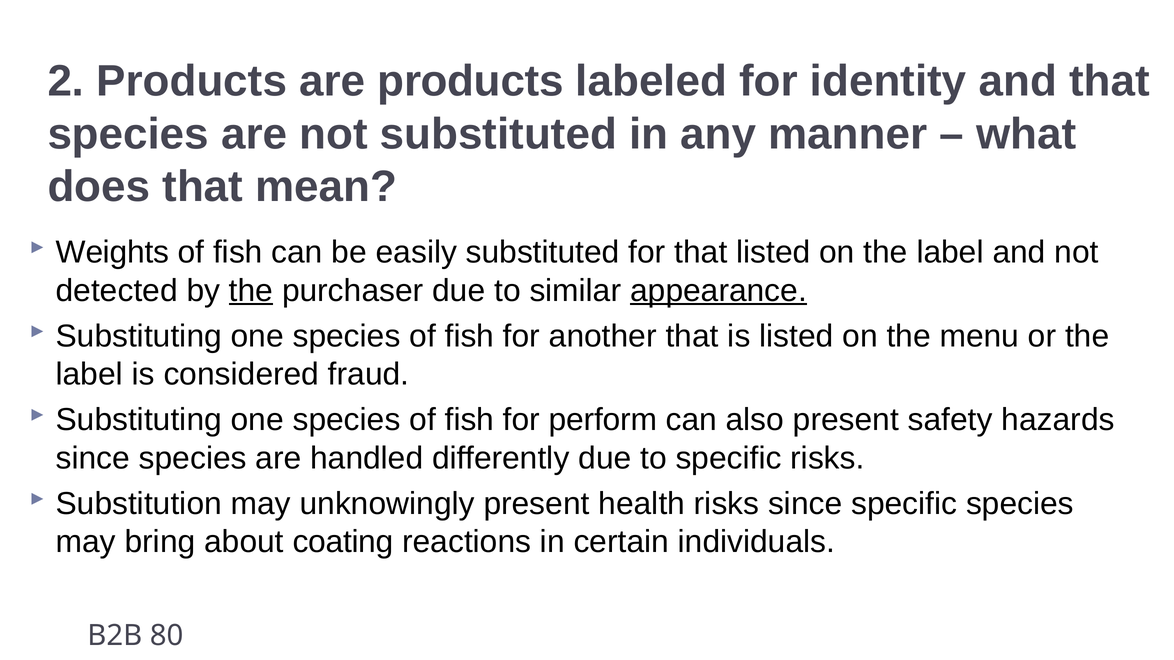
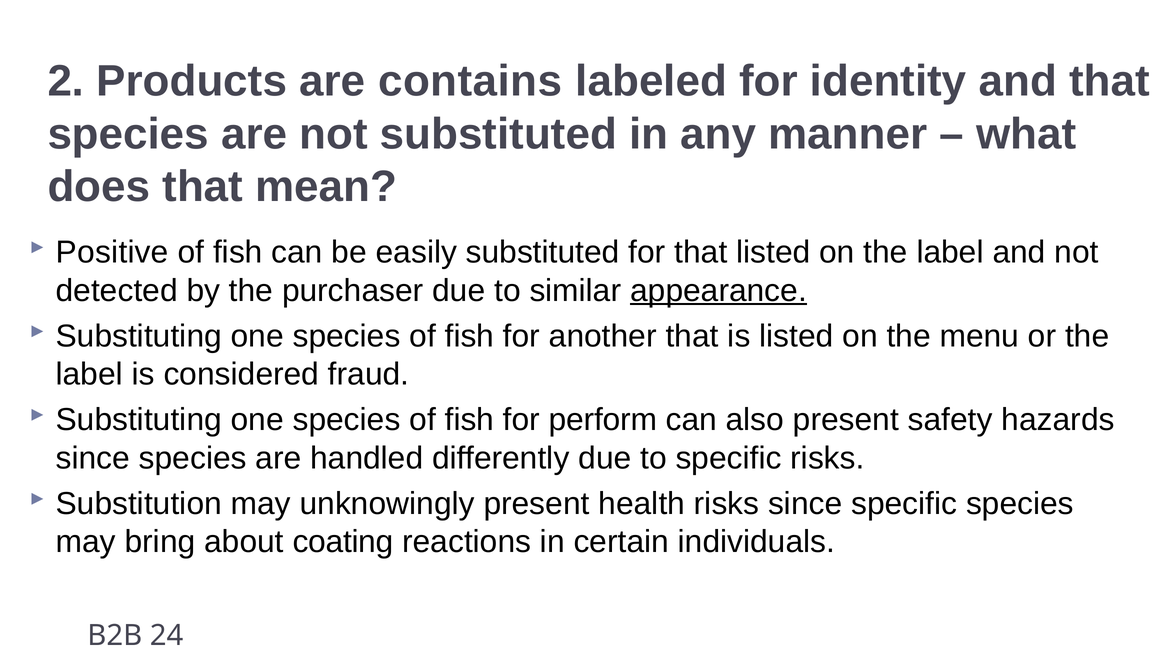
are products: products -> contains (470, 81)
Weights: Weights -> Positive (112, 252)
the underline: present -> none (251, 291)
80: 80 -> 24 (167, 636)
